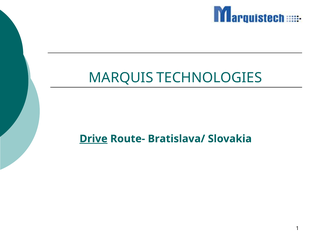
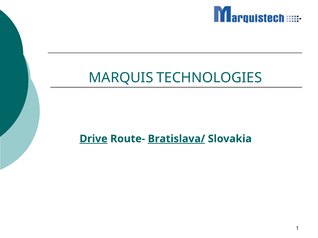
Bratislava/ underline: none -> present (176, 139)
